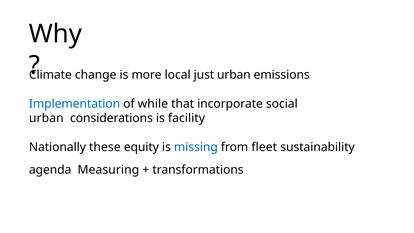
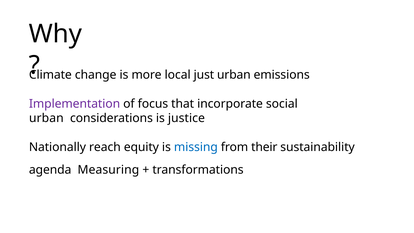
Implementation colour: blue -> purple (75, 104)
while: while -> focus (153, 104)
facility: facility -> justice (186, 118)
these: these -> reach (105, 147)
fleet: fleet -> their (264, 147)
